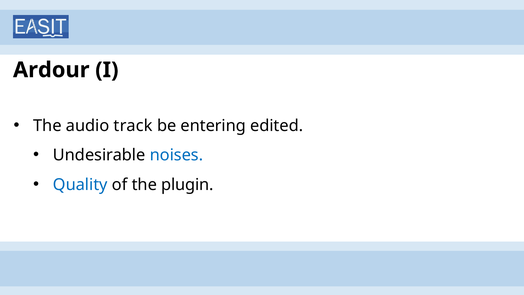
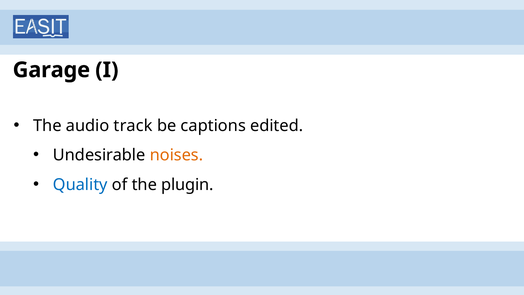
Ardour: Ardour -> Garage (51, 70)
entering: entering -> captions (213, 126)
noises colour: blue -> orange (176, 155)
